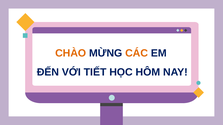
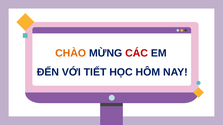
CÁC colour: orange -> red (137, 53)
